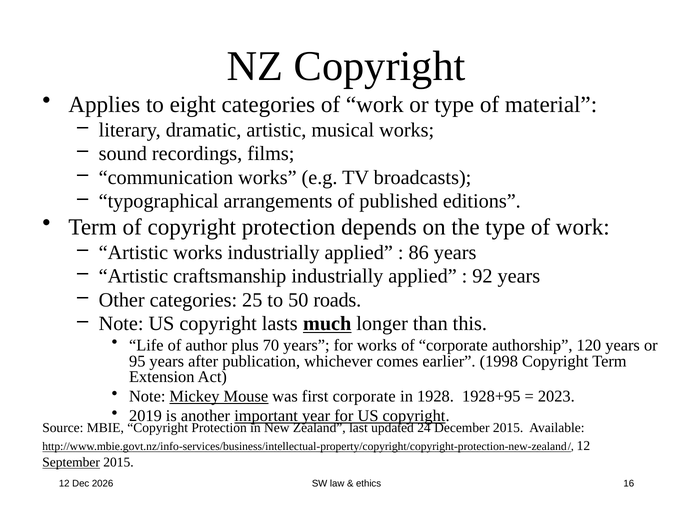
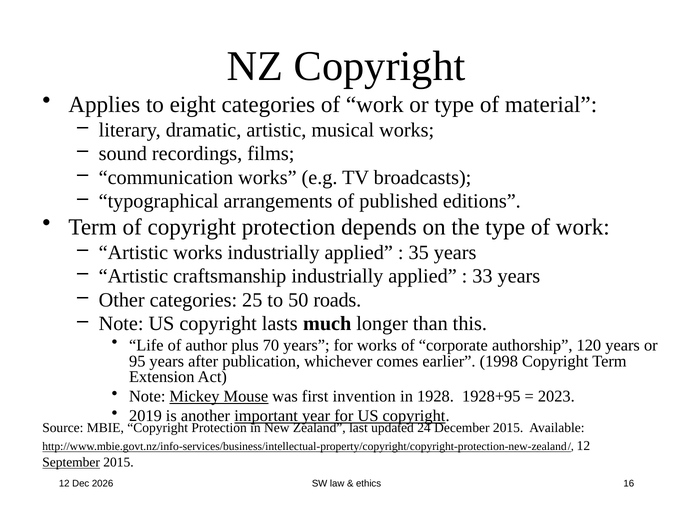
86: 86 -> 35 (419, 252)
92: 92 -> 33 (482, 276)
much underline: present -> none (327, 324)
first corporate: corporate -> invention (364, 396)
